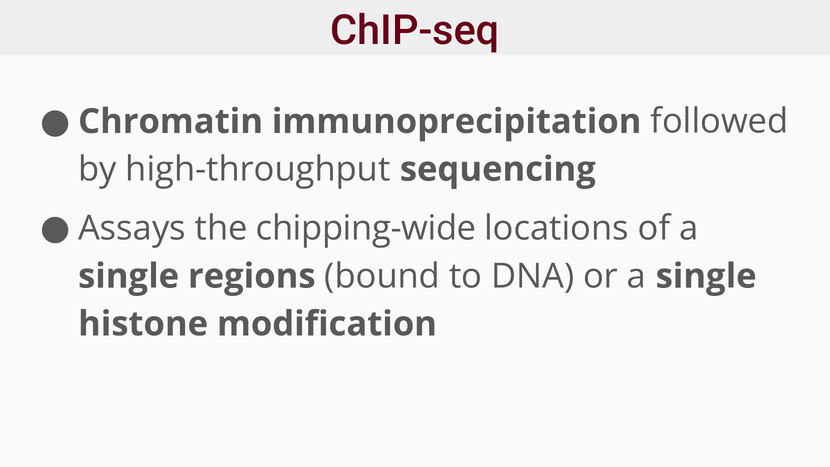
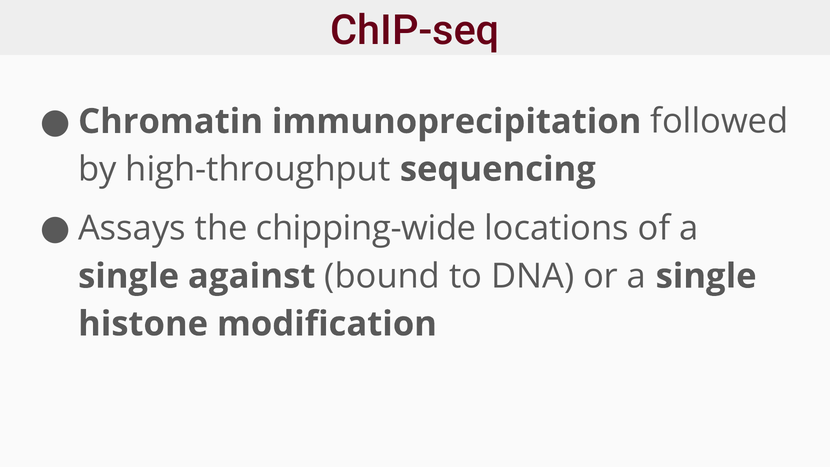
regions: regions -> against (252, 276)
